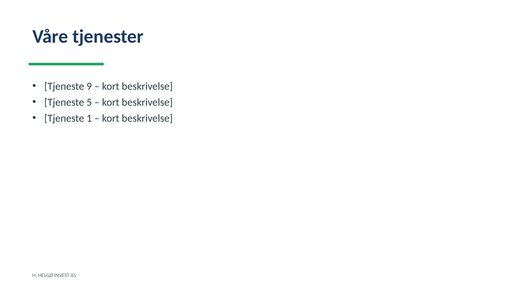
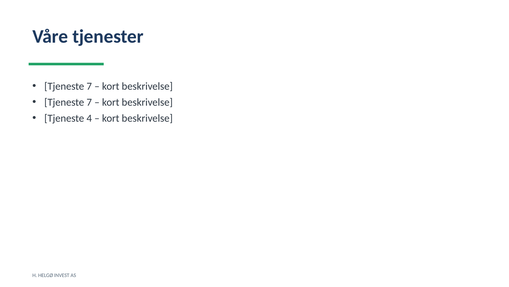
9: 9 -> 7 (89, 86)
5: 5 -> 7 (89, 102)
1: 1 -> 4 (89, 118)
